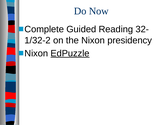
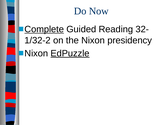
Complete underline: none -> present (44, 29)
